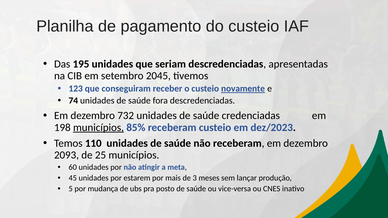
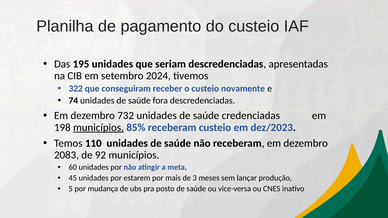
2045: 2045 -> 2024 (158, 76)
123: 123 -> 322 (76, 89)
novamente underline: present -> none (243, 89)
2093: 2093 -> 2083 (66, 155)
25: 25 -> 92 (101, 155)
